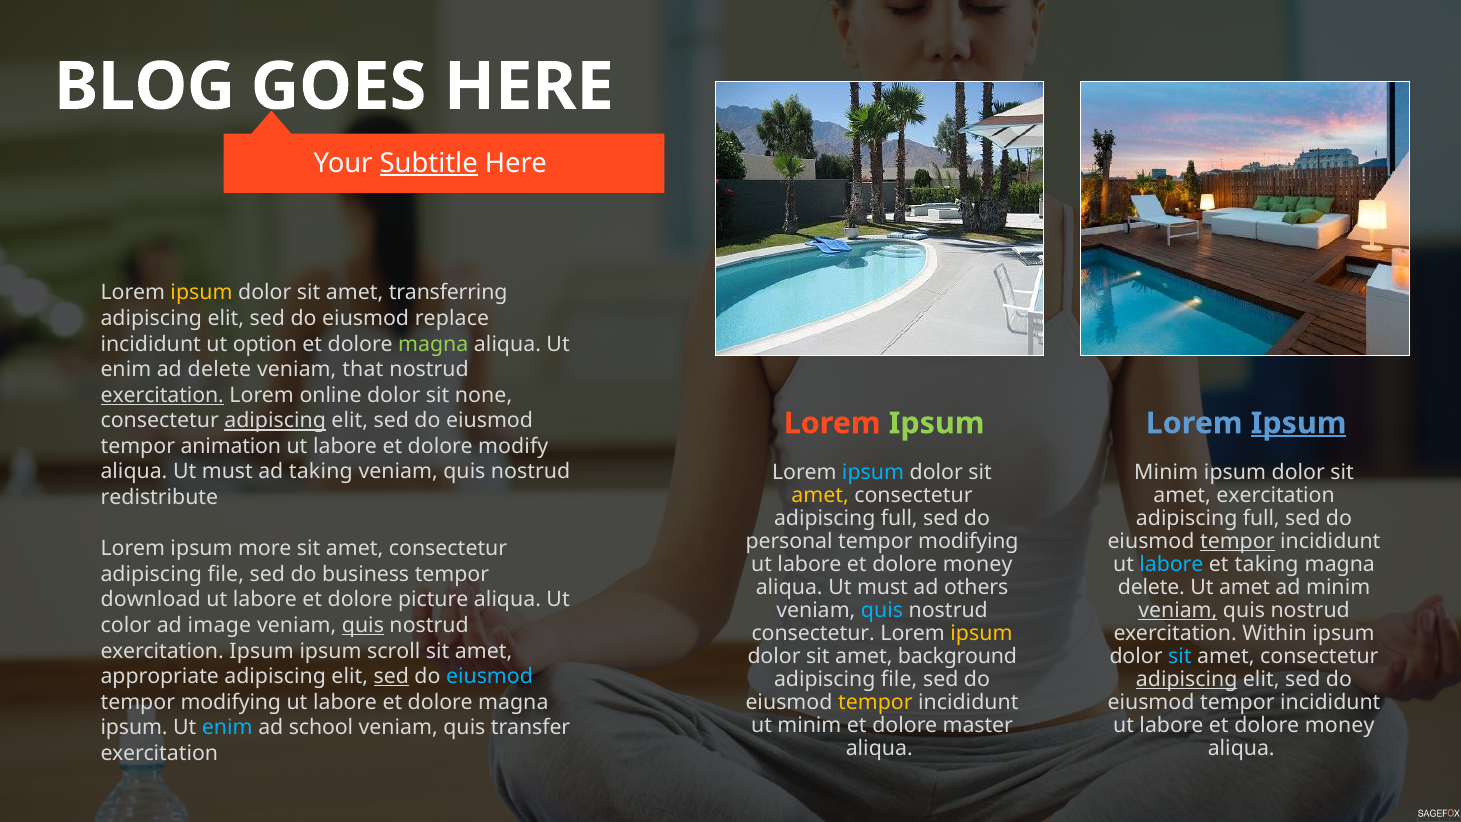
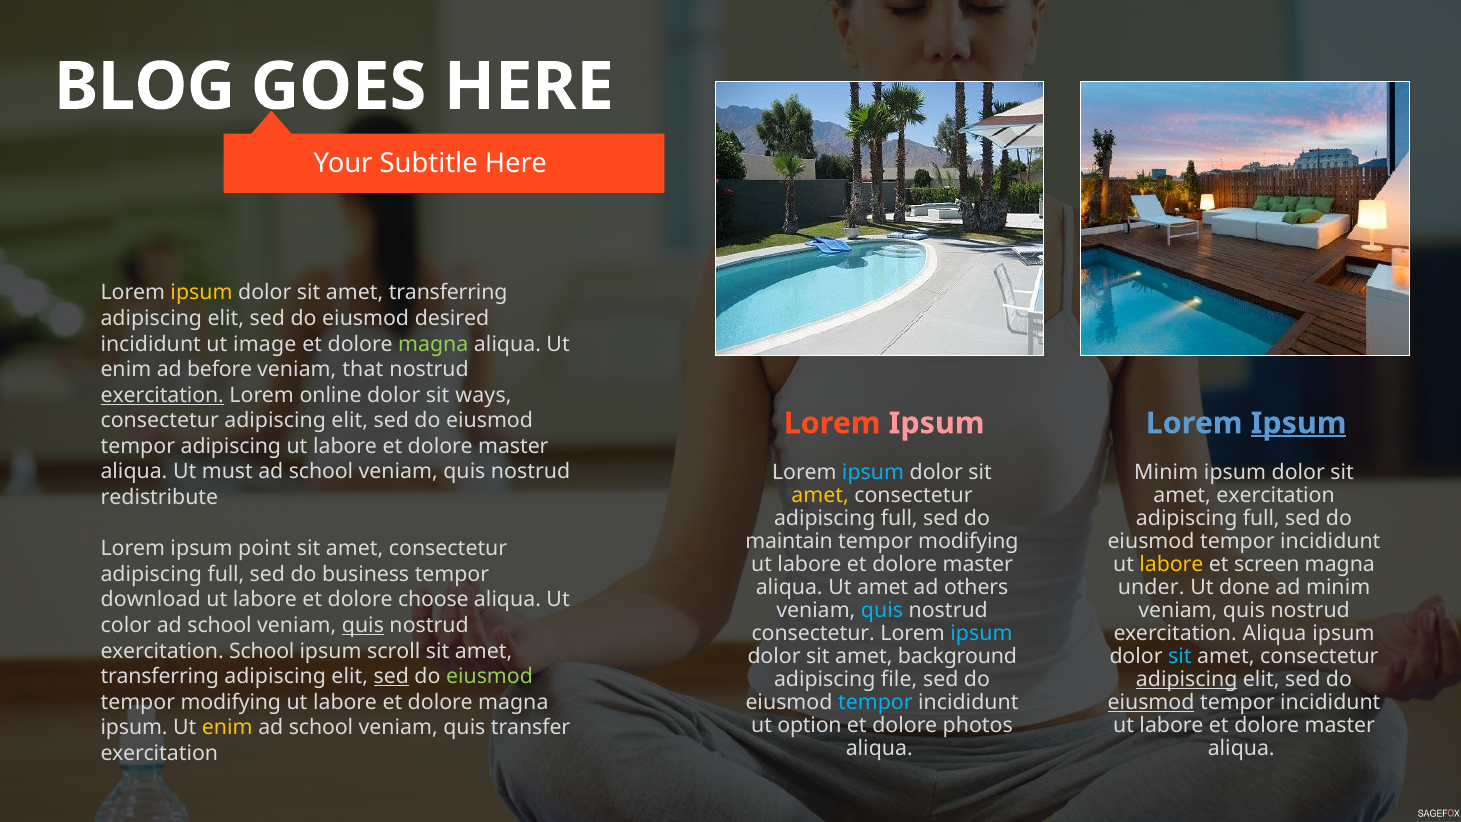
Subtitle underline: present -> none (429, 163)
replace: replace -> desired (452, 318)
option: option -> image (265, 344)
ad delete: delete -> before (220, 369)
none: none -> ways (484, 395)
adipiscing underline: present -> none (275, 421)
Ipsum colour: light green -> pink (937, 423)
tempor animation: animation -> adipiscing (231, 446)
modify: modify -> master (513, 446)
taking: taking -> school (321, 472)
personal: personal -> maintain (789, 541)
tempor underline: present -> none (1237, 541)
more: more -> point (265, 549)
money: money -> master (978, 564)
labore colour: light blue -> yellow (1171, 564)
et taking: taking -> screen (1267, 564)
file: file -> full (226, 574)
must: must -> amet (883, 587)
delete: delete -> under (1151, 587)
Ut amet: amet -> done (1245, 587)
picture: picture -> choose (433, 600)
veniam underline: present -> none (1178, 610)
image: image -> school (220, 625)
ipsum colour: yellow -> light blue (981, 633)
exercitation Within: Within -> Aliqua (1274, 633)
exercitation Ipsum: Ipsum -> School (262, 651)
appropriate: appropriate -> transferring (160, 676)
eiusmod colour: light blue -> light green (489, 676)
tempor colour: yellow -> light blue (875, 702)
eiusmod underline: none -> present (1151, 702)
ut minim: minim -> option (810, 725)
master: master -> photos (978, 725)
money: money -> master (1340, 725)
enim colour: light blue -> yellow (227, 728)
